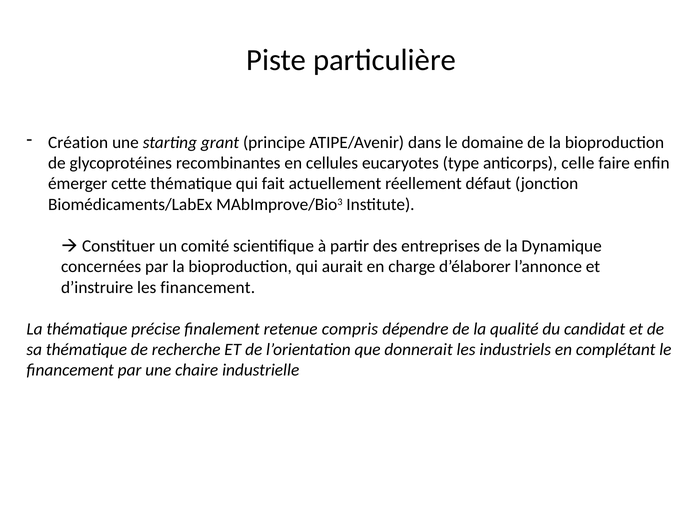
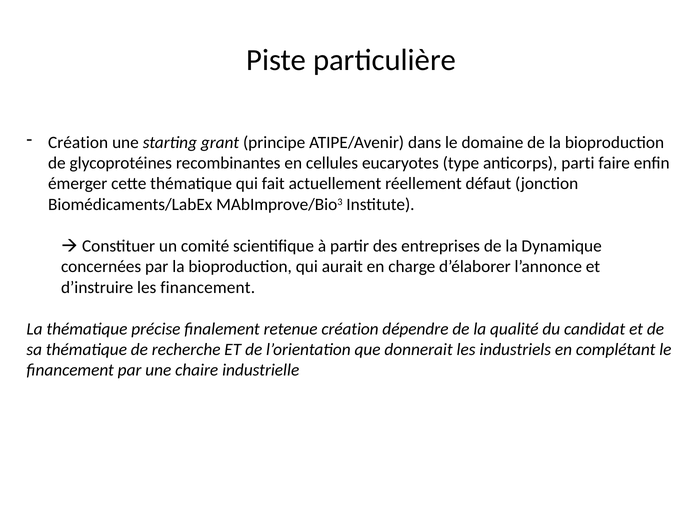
celle: celle -> parti (578, 163)
retenue compris: compris -> création (350, 329)
